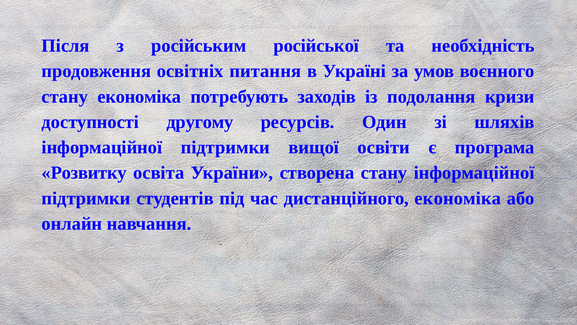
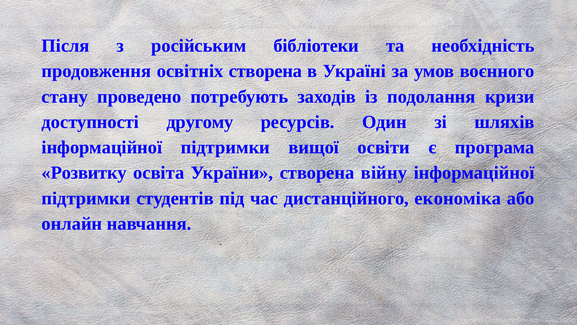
російської: російської -> бібліотеки (316, 46)
освітніх питання: питання -> створена (265, 71)
стану економіка: економіка -> проведено (139, 96)
створена стану: стану -> війну (384, 173)
